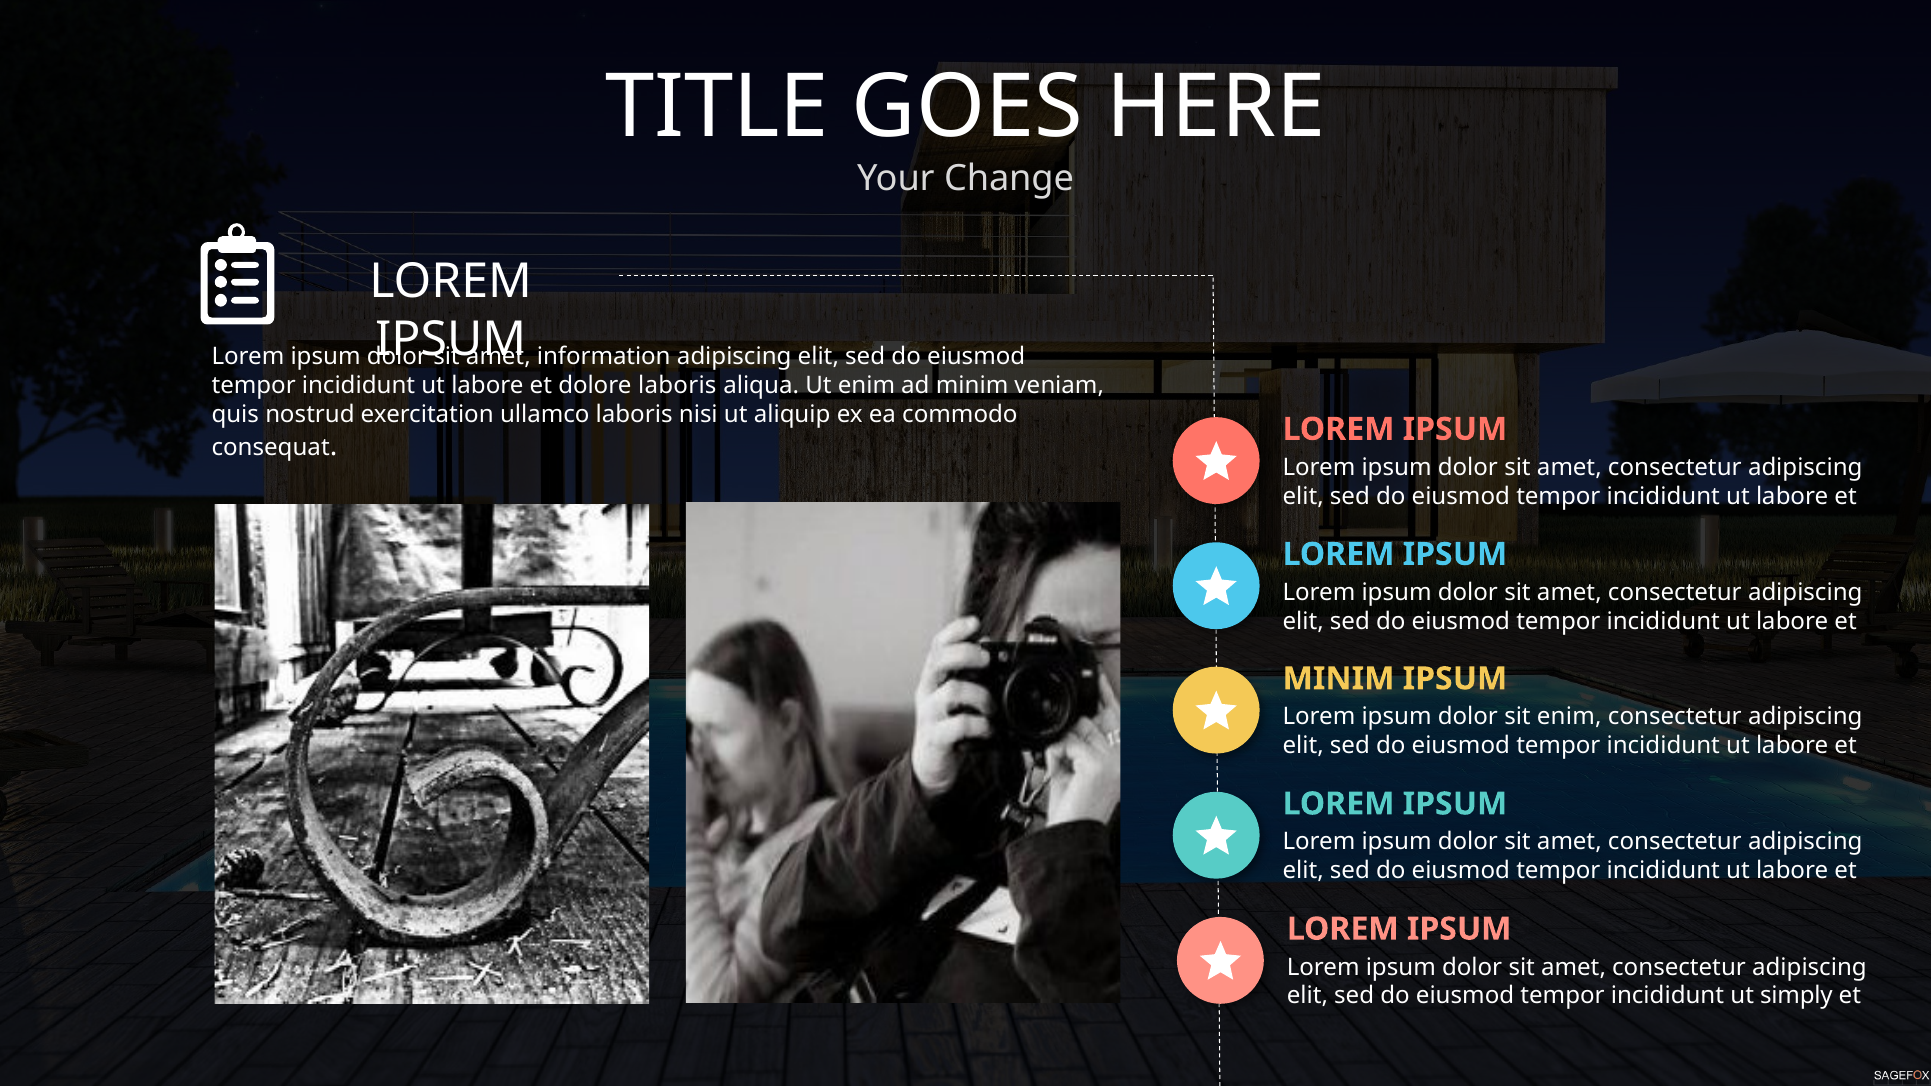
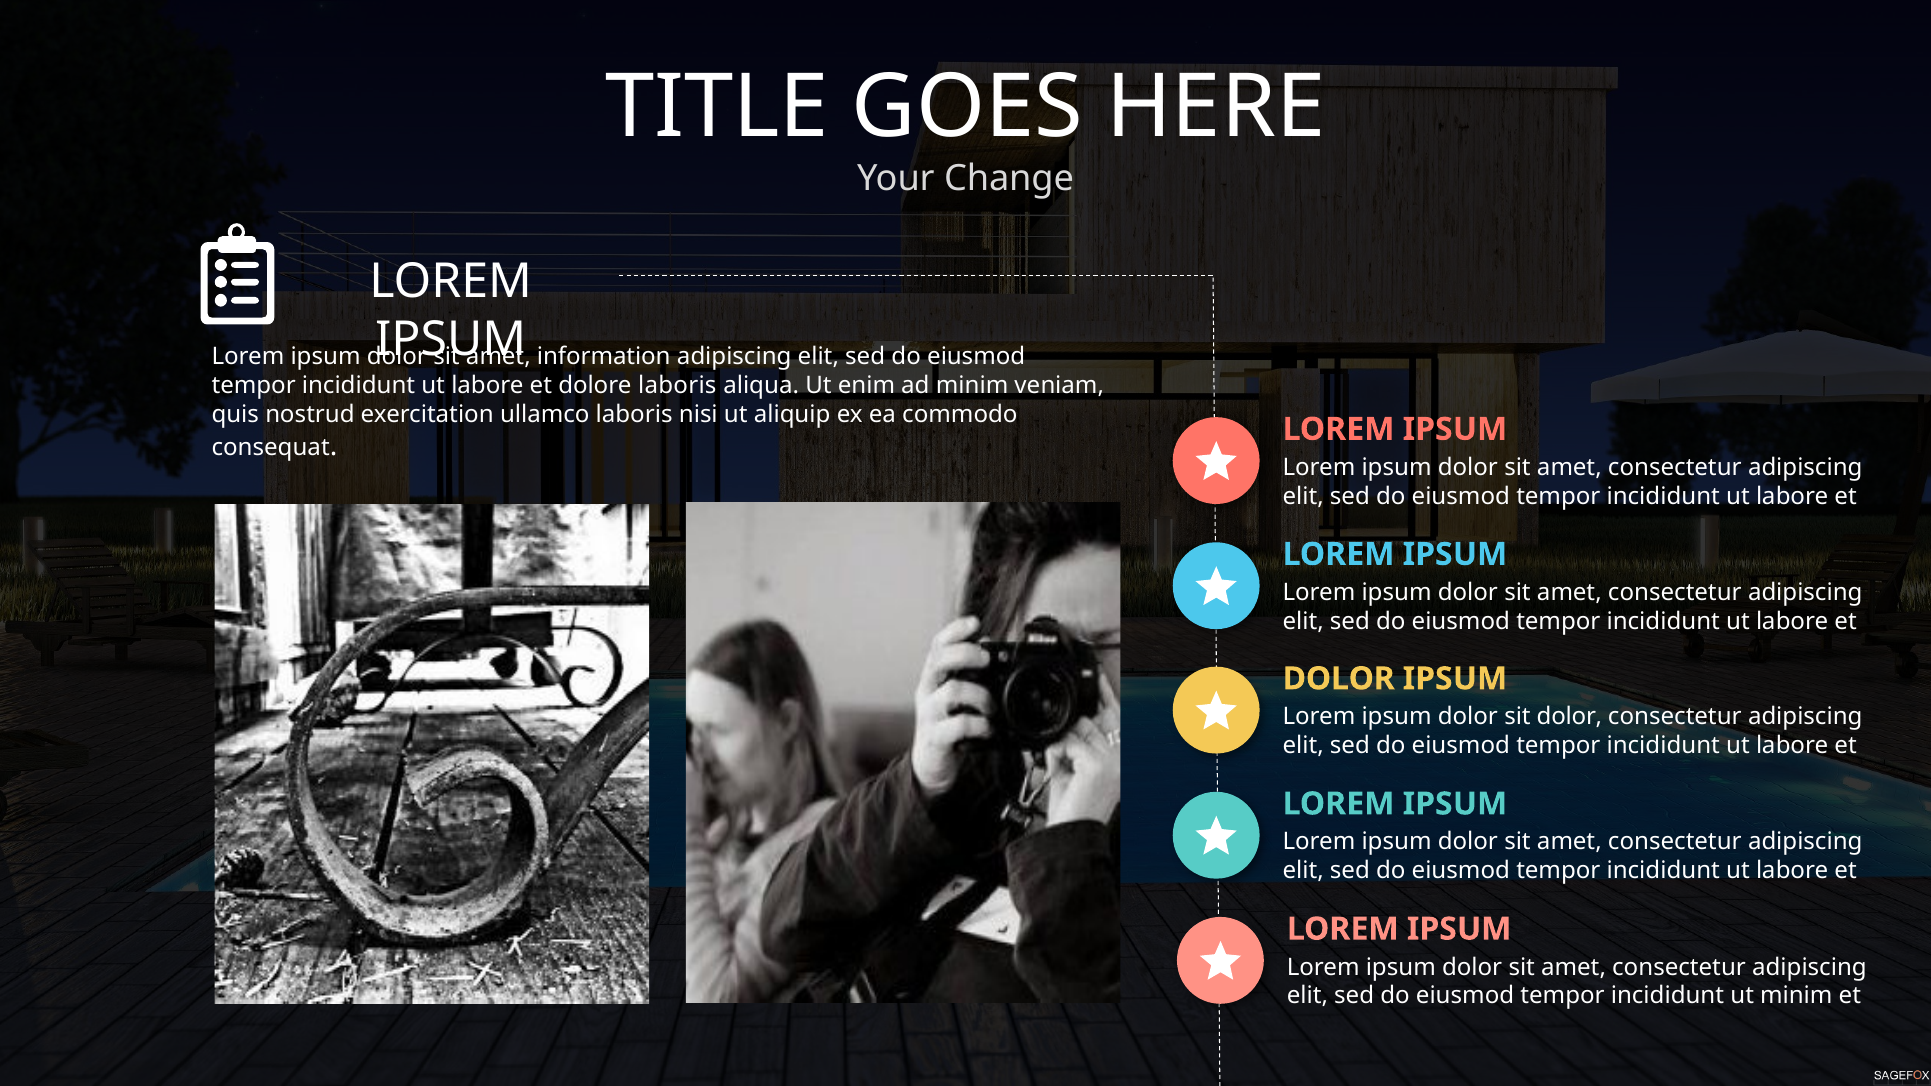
MINIM: MINIM -> DOLOR (1339, 679)
sit enim: enim -> dolor (1569, 717)
ut simply: simply -> minim (1796, 996)
